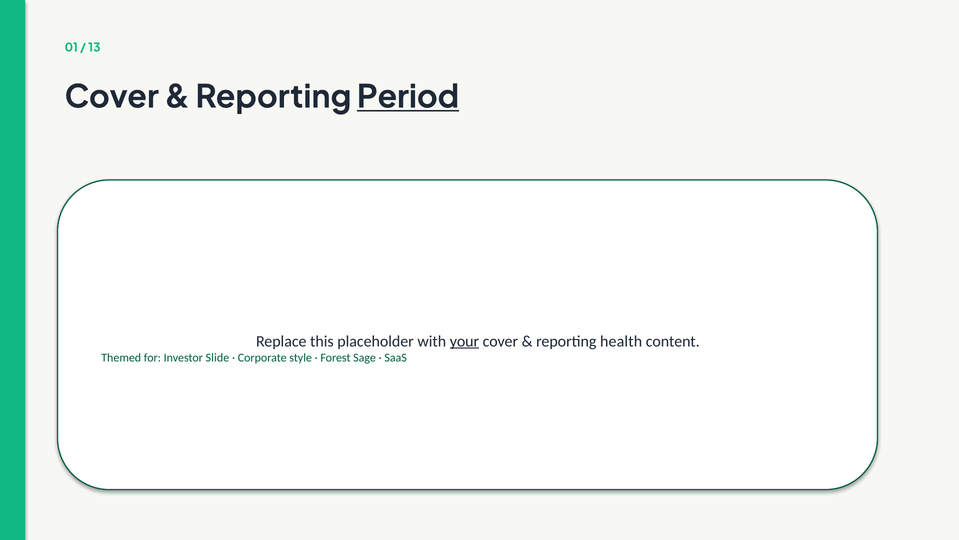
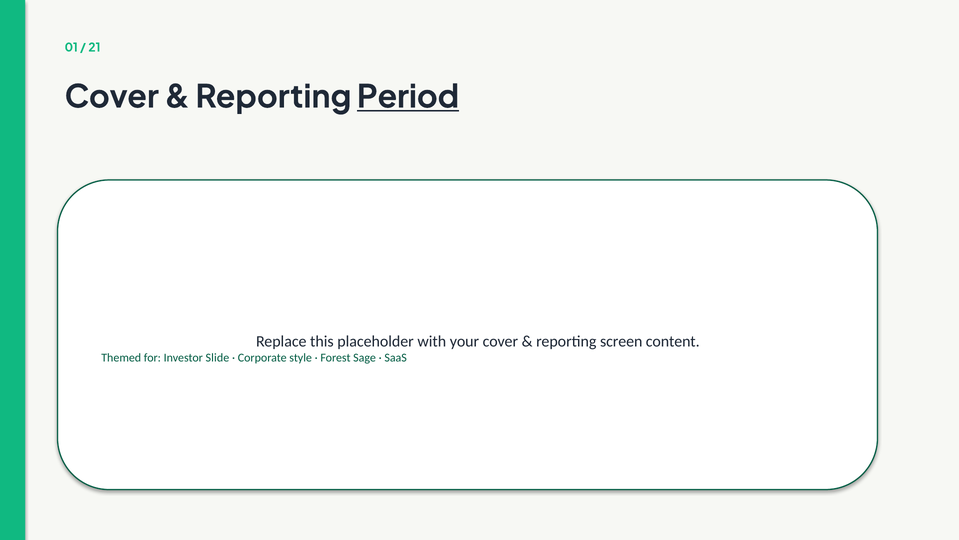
13: 13 -> 21 (94, 48)
your underline: present -> none (464, 341)
health: health -> screen (621, 341)
